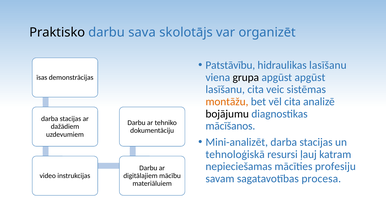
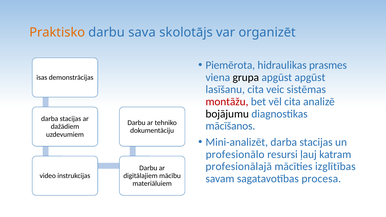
Praktisko colour: black -> orange (57, 32)
Patstāvību: Patstāvību -> Piemērota (230, 65)
hidraulikas lasīšanu: lasīšanu -> prasmes (328, 65)
montāžu colour: orange -> red (227, 102)
tehnoloģiskā: tehnoloģiskā -> profesionālo (235, 154)
nepieciešamas: nepieciešamas -> profesionālajā (239, 167)
profesiju: profesiju -> izglītības (335, 167)
